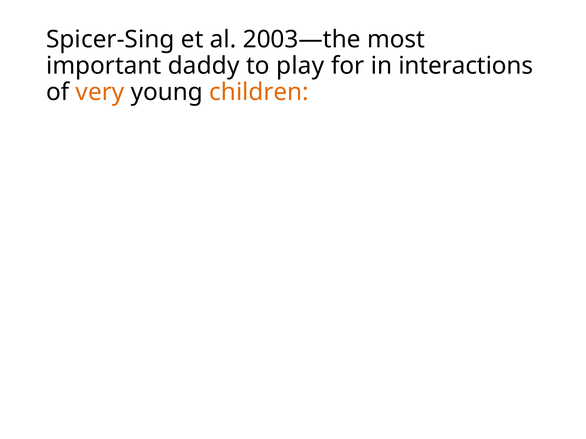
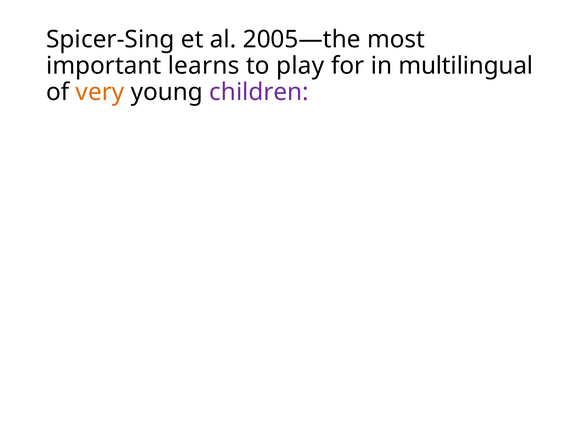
2003—the: 2003—the -> 2005—the (302, 39)
daddy: daddy -> learns (204, 66)
interactions: interactions -> multilingual (466, 66)
children colour: orange -> purple (259, 92)
